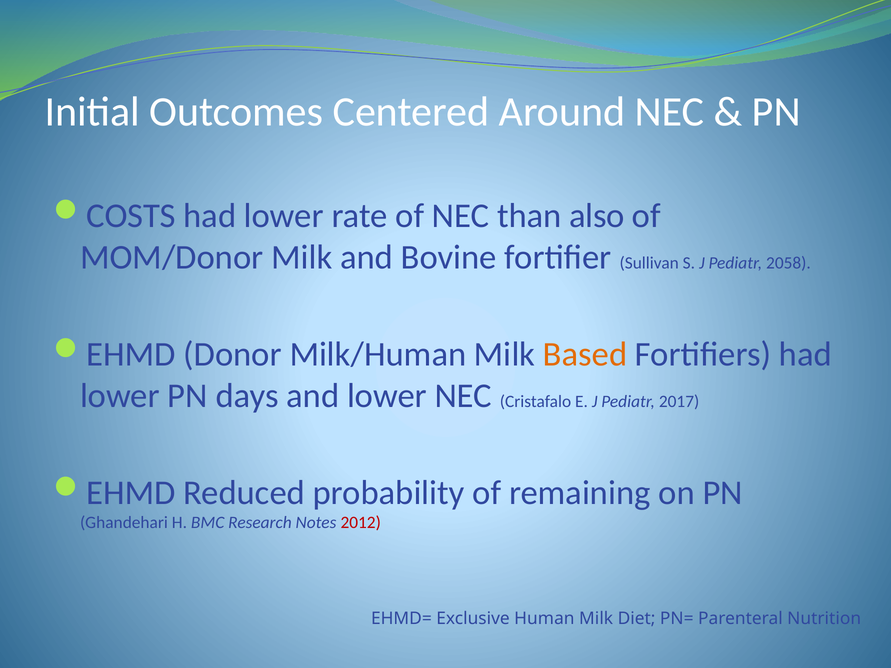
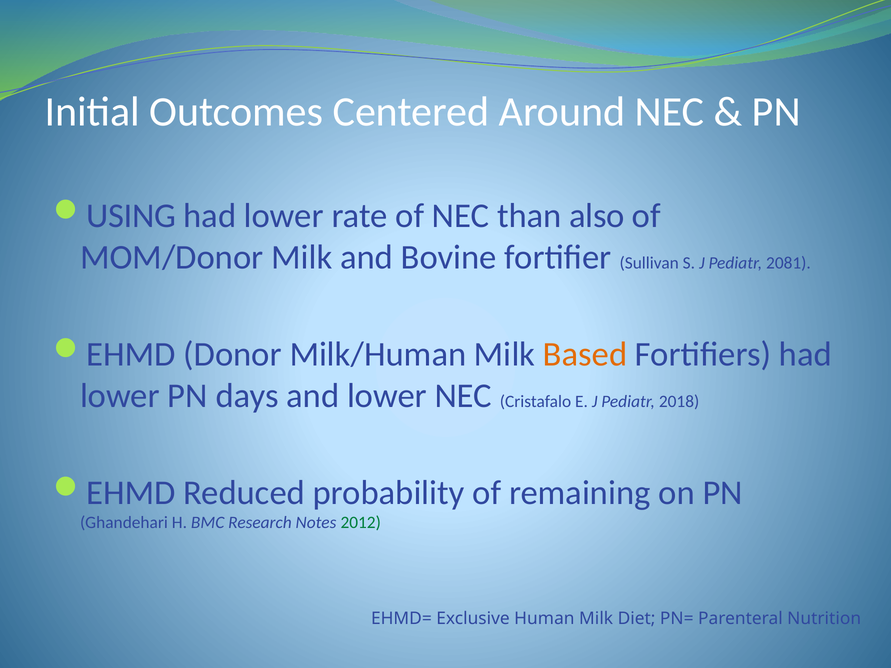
COSTS: COSTS -> USING (131, 216)
2058: 2058 -> 2081 (788, 263)
2017: 2017 -> 2018 (679, 402)
2012 colour: red -> green (361, 523)
